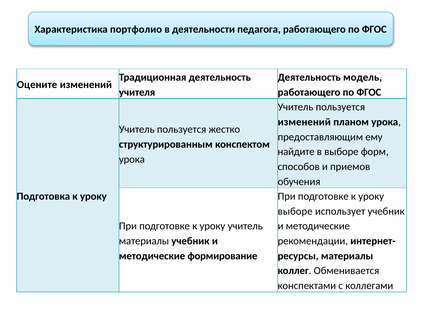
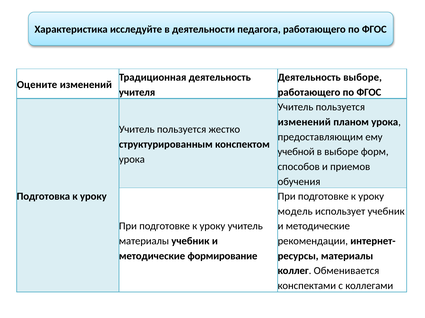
портфолио: портфолио -> исследуйте (136, 30)
Деятельность модель: модель -> выборе (363, 78)
найдите: найдите -> учебной (296, 152)
выборе: выборе -> модель (295, 212)
